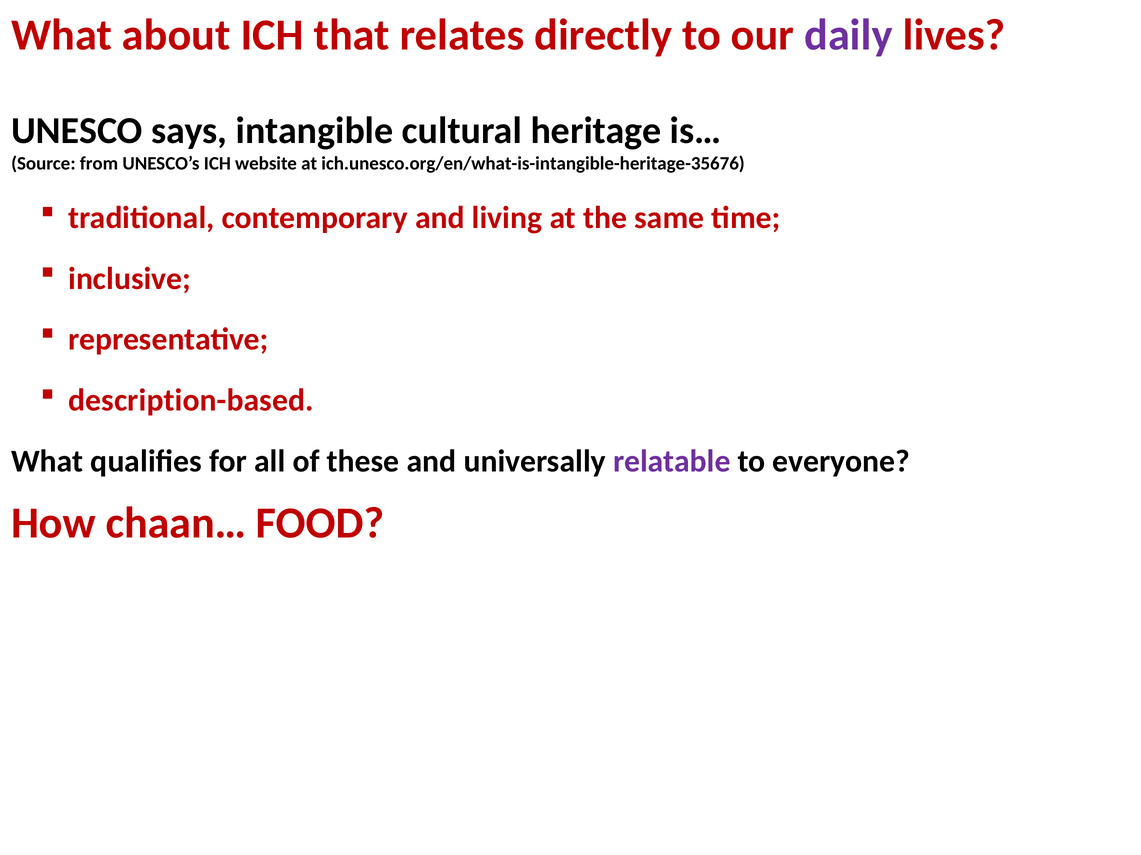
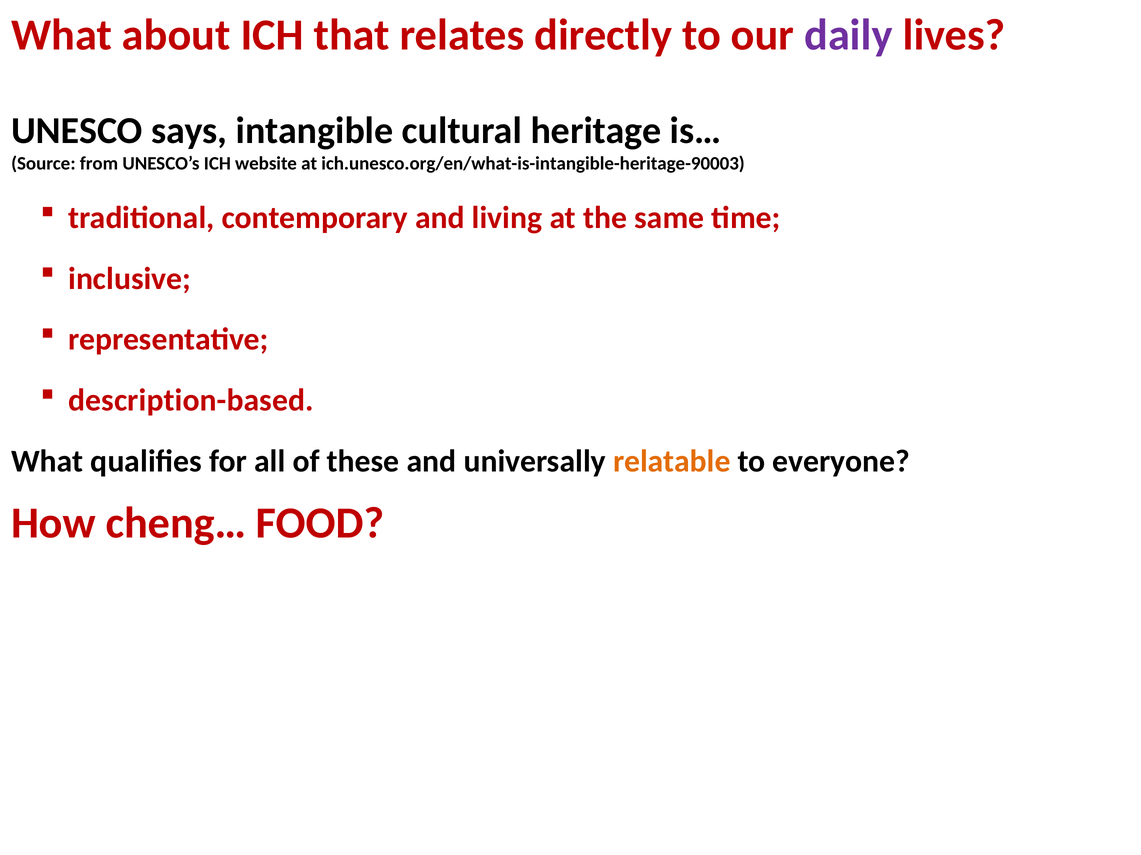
ich.unesco.org/en/what-is-intangible-heritage-35676: ich.unesco.org/en/what-is-intangible-heritage-35676 -> ich.unesco.org/en/what-is-intangible-heritage-90003 (533, 164)
relatable colour: purple -> orange (672, 461)
chaan…: chaan… -> cheng… (176, 524)
